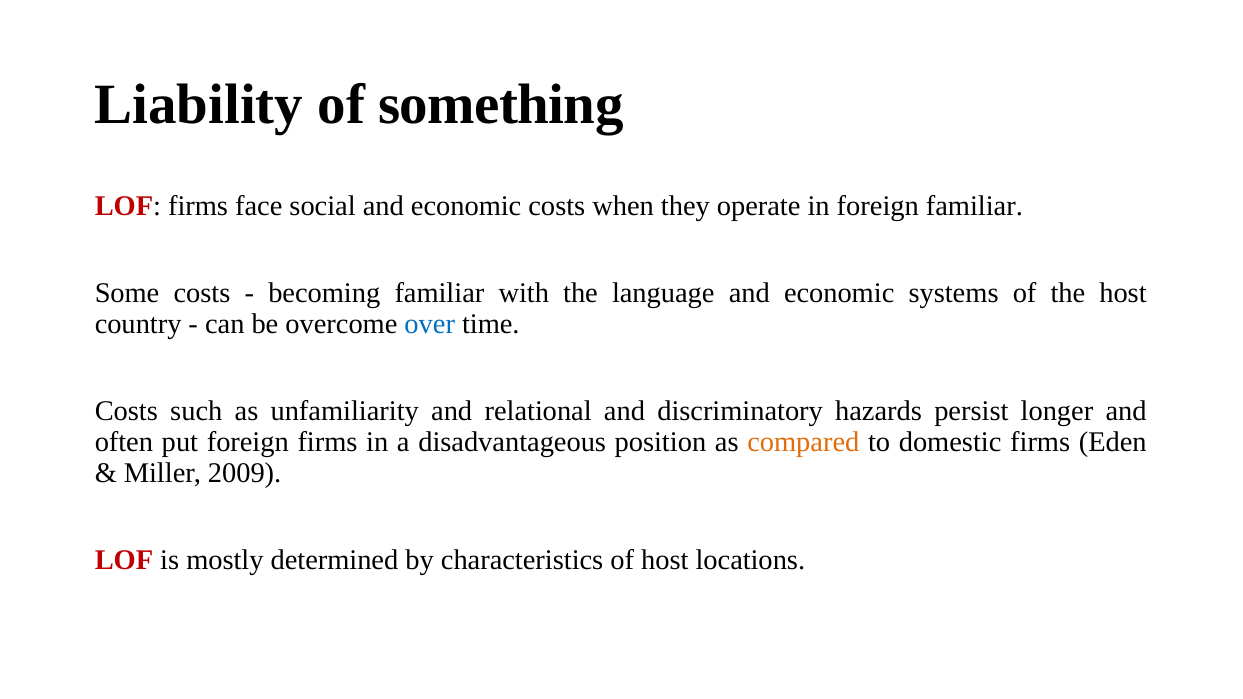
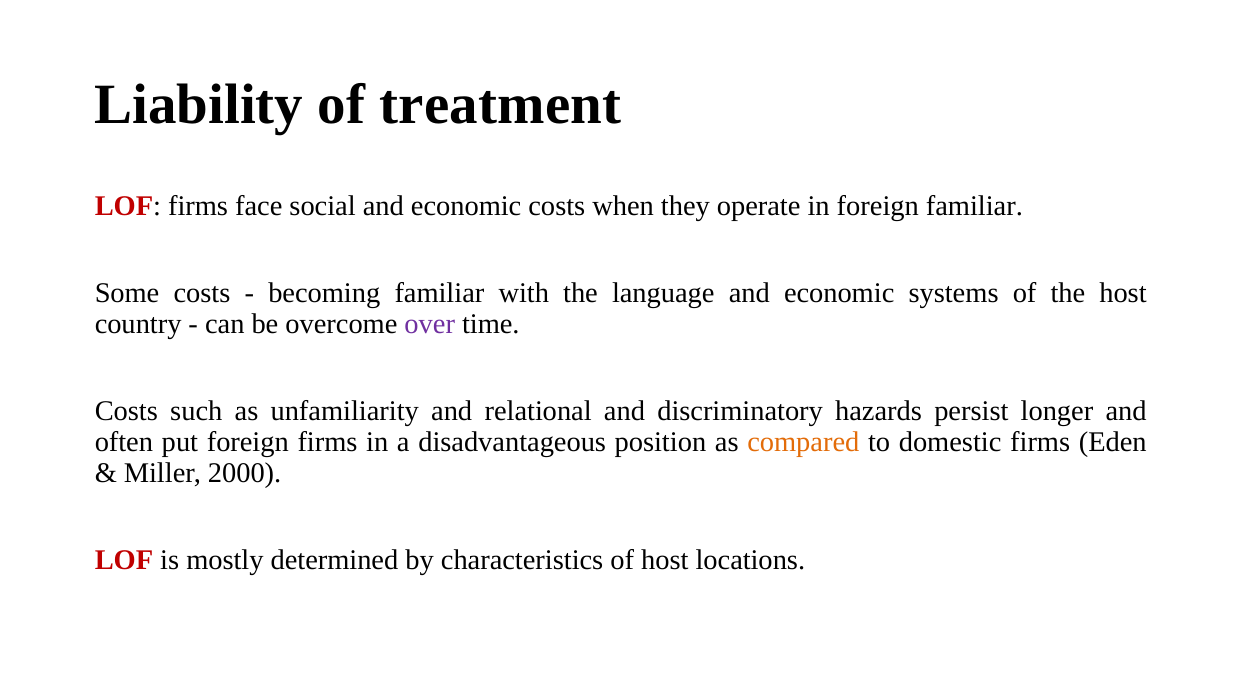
something: something -> treatment (500, 104)
over colour: blue -> purple (430, 324)
2009: 2009 -> 2000 (245, 473)
